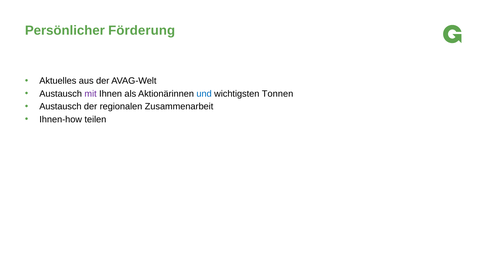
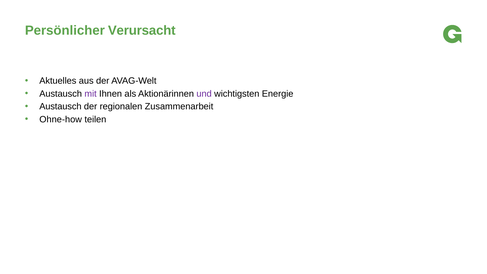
Förderung: Förderung -> Verursacht (142, 30)
und colour: blue -> purple (204, 94)
Tonnen: Tonnen -> Energie (278, 94)
Ihnen-how: Ihnen-how -> Ohne-how (61, 119)
